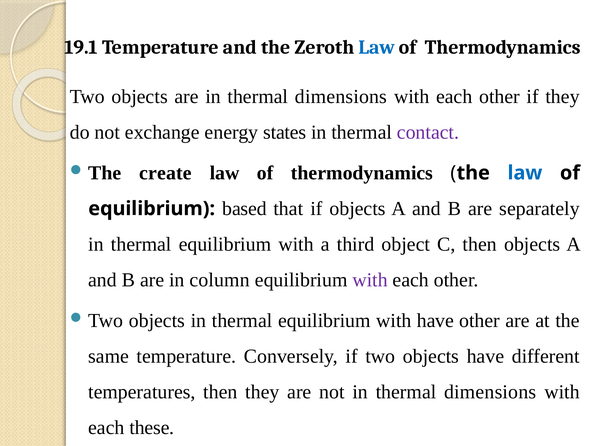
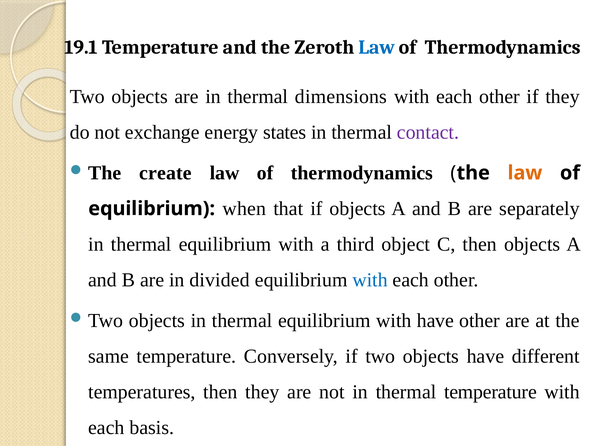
law colour: blue -> orange (525, 173)
based: based -> when (244, 209)
column: column -> divided (220, 280)
with colour: purple -> blue (370, 280)
not in thermal dimensions: dimensions -> temperature (490, 392)
these: these -> basis (152, 428)
